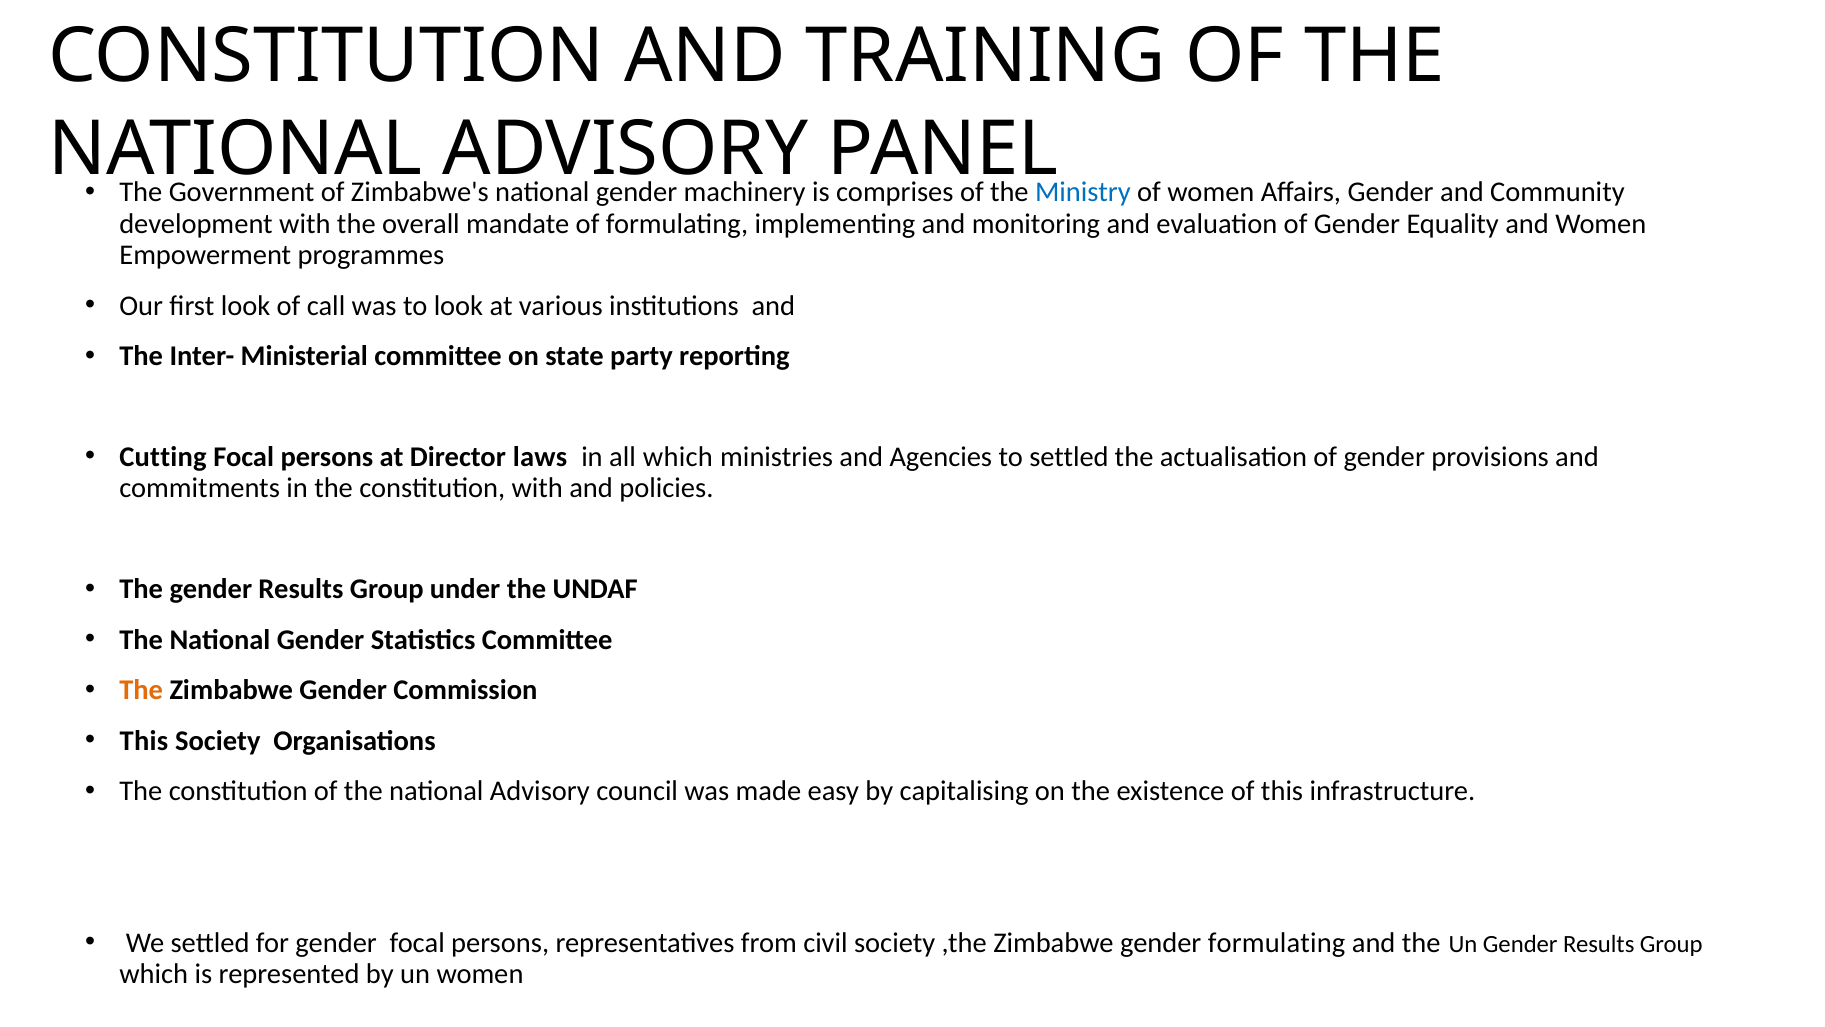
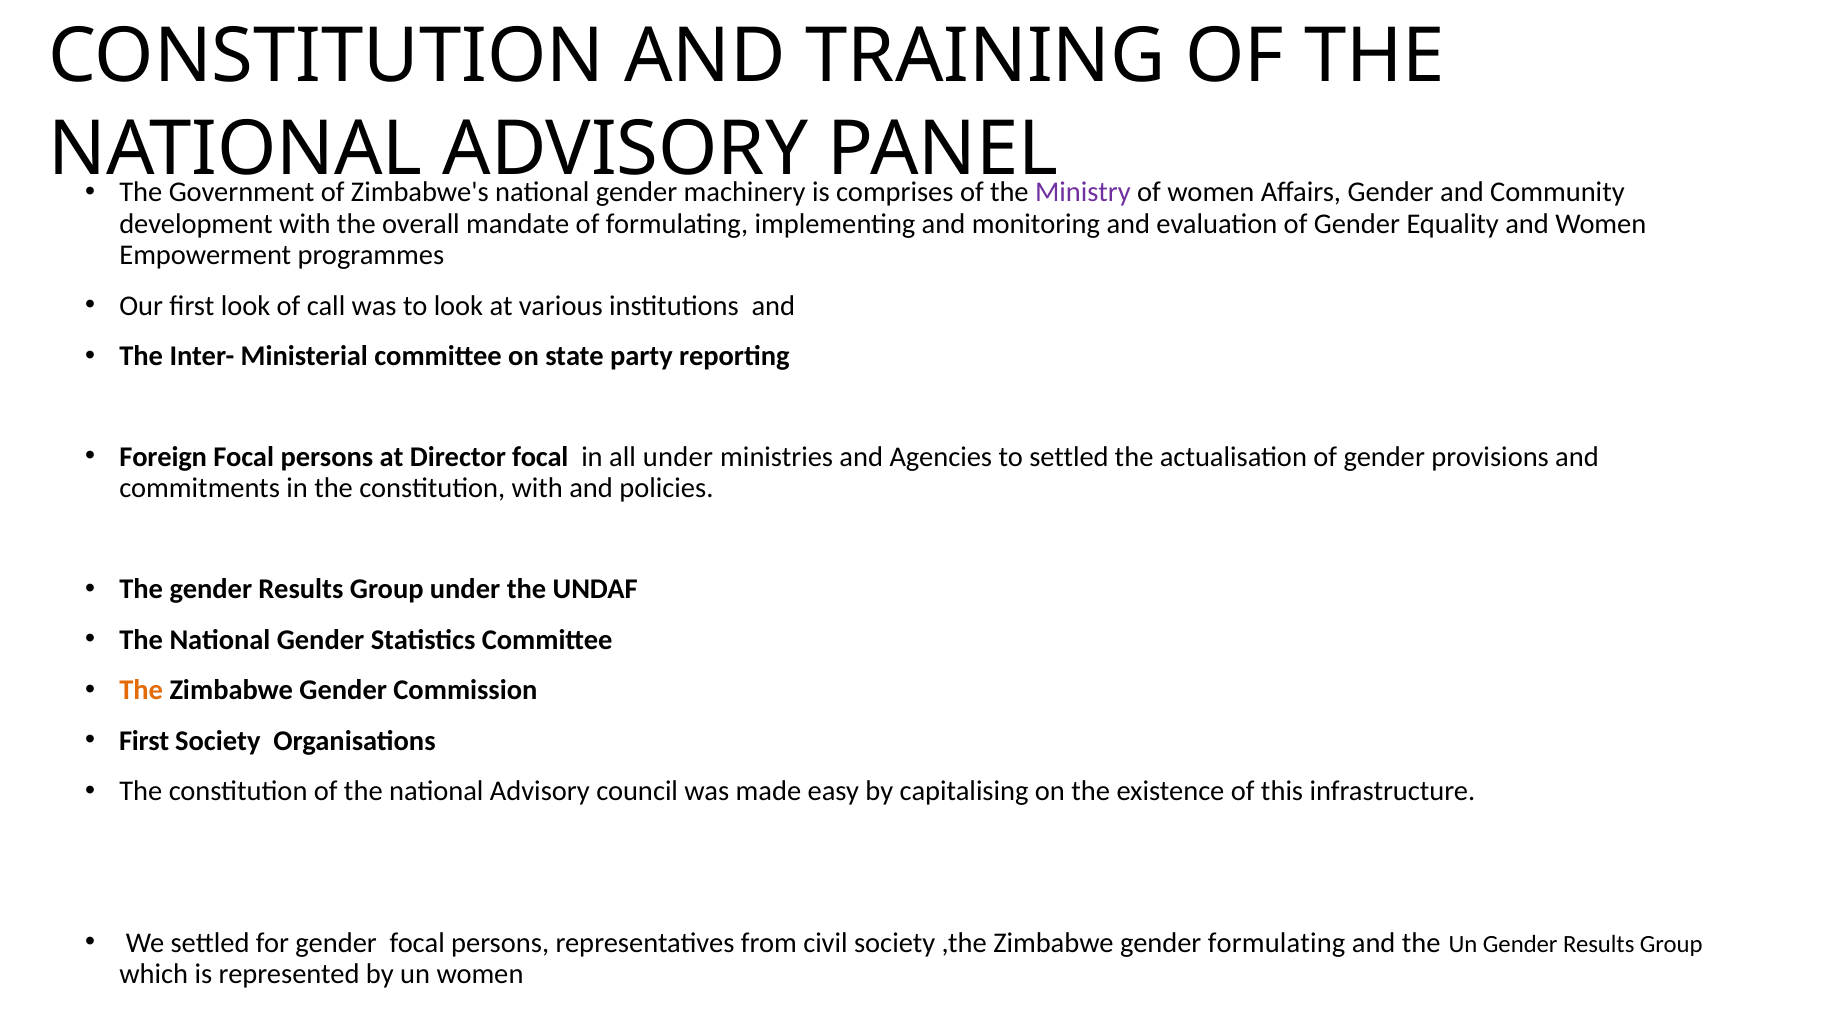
Ministry colour: blue -> purple (1083, 192)
Cutting: Cutting -> Foreign (163, 457)
Director laws: laws -> focal (540, 457)
all which: which -> under (678, 457)
This: This -> First (144, 740)
